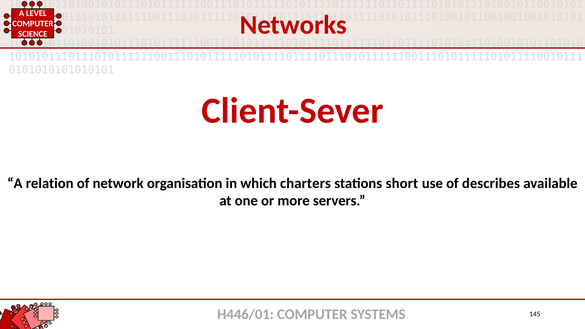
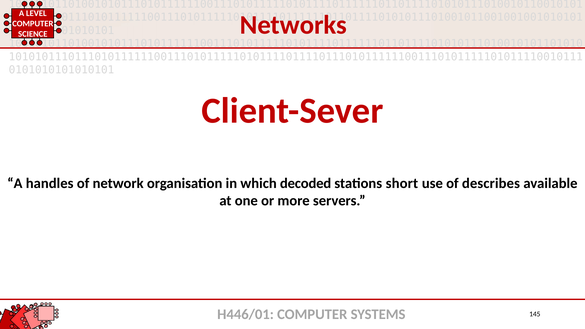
relation: relation -> handles (50, 183)
charters: charters -> decoded (306, 183)
